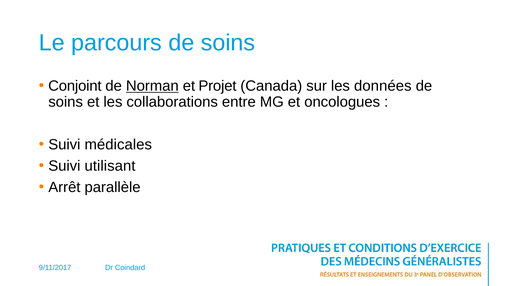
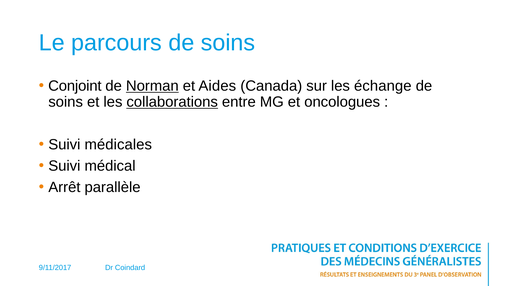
Projet: Projet -> Aides (217, 86)
données: données -> échange (383, 86)
collaborations underline: none -> present (172, 102)
utilisant: utilisant -> médical (110, 166)
